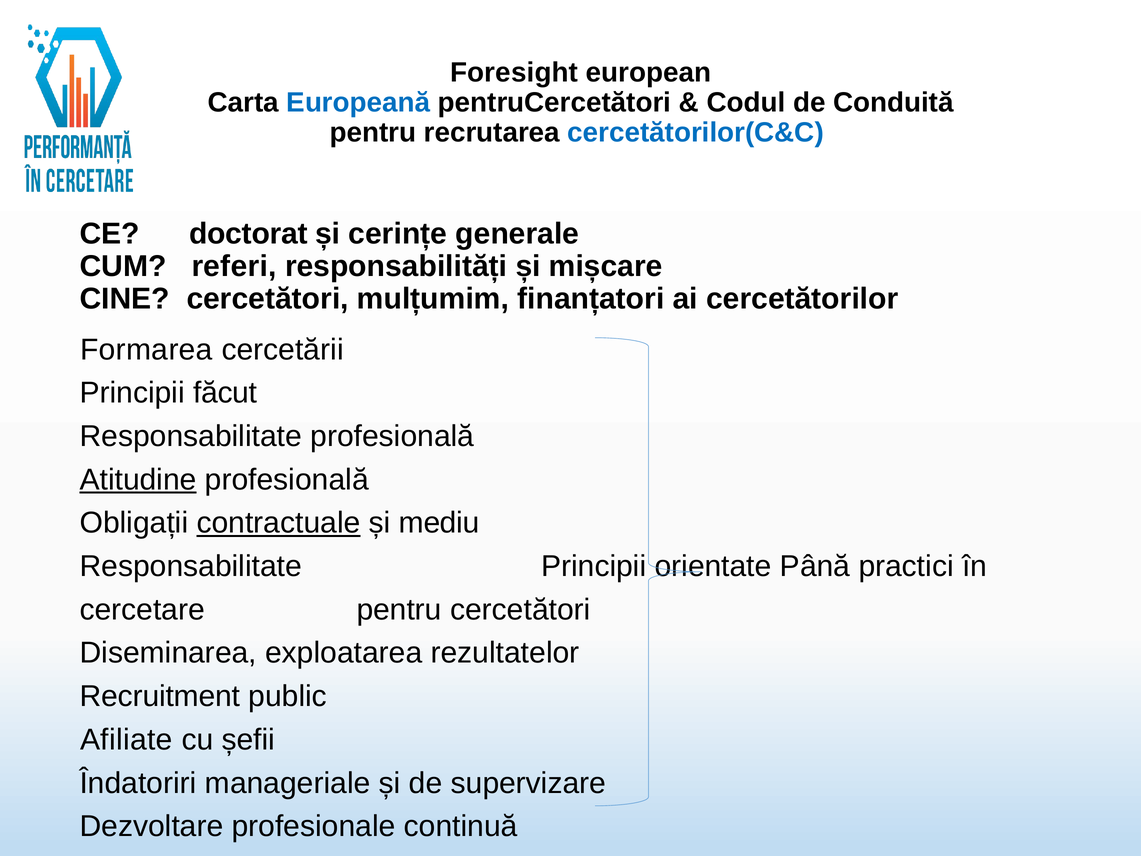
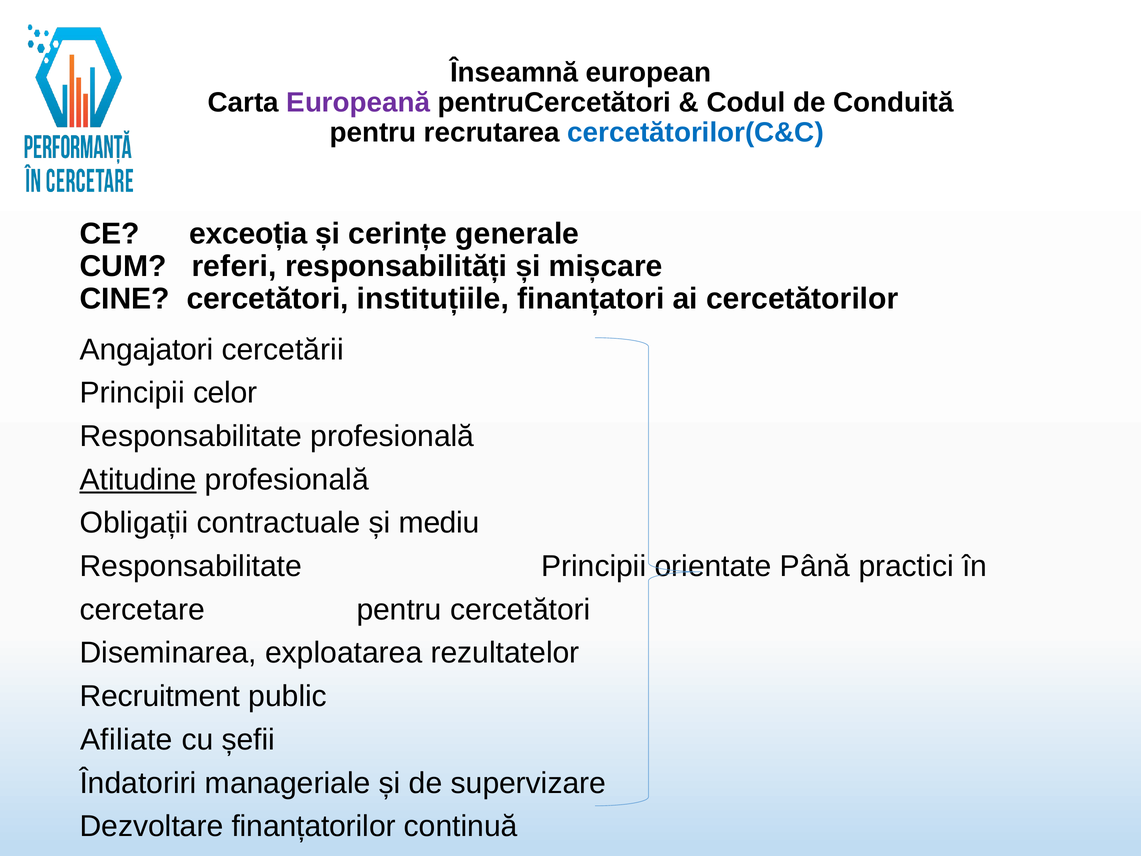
Foresight: Foresight -> Înseamnă (514, 73)
Europeană colour: blue -> purple (358, 103)
doctorat: doctorat -> exceoția (248, 234)
mulțumim: mulțumim -> instituțiile (433, 299)
Formarea: Formarea -> Angajatori (147, 349)
făcut: făcut -> celor (225, 393)
contractuale underline: present -> none (279, 523)
profesionale: profesionale -> finanțatorilor (314, 826)
